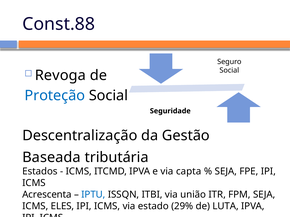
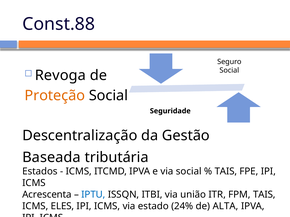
Proteção colour: blue -> orange (55, 96)
via capta: capta -> social (189, 172)
SEJA: SEJA -> TAIS (226, 172)
FPM SEJA: SEJA -> TAIS (264, 195)
29%: 29% -> 24% (182, 207)
LUTA: LUTA -> ALTA (225, 207)
